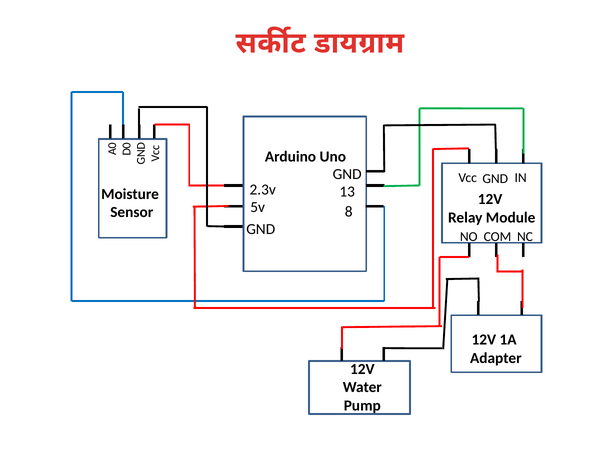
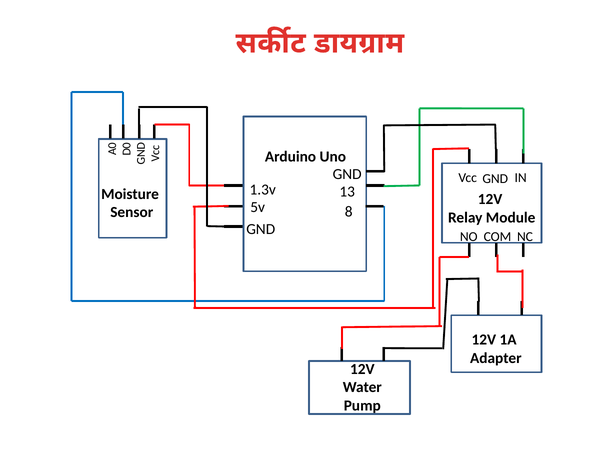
2.3v: 2.3v -> 1.3v (263, 189)
